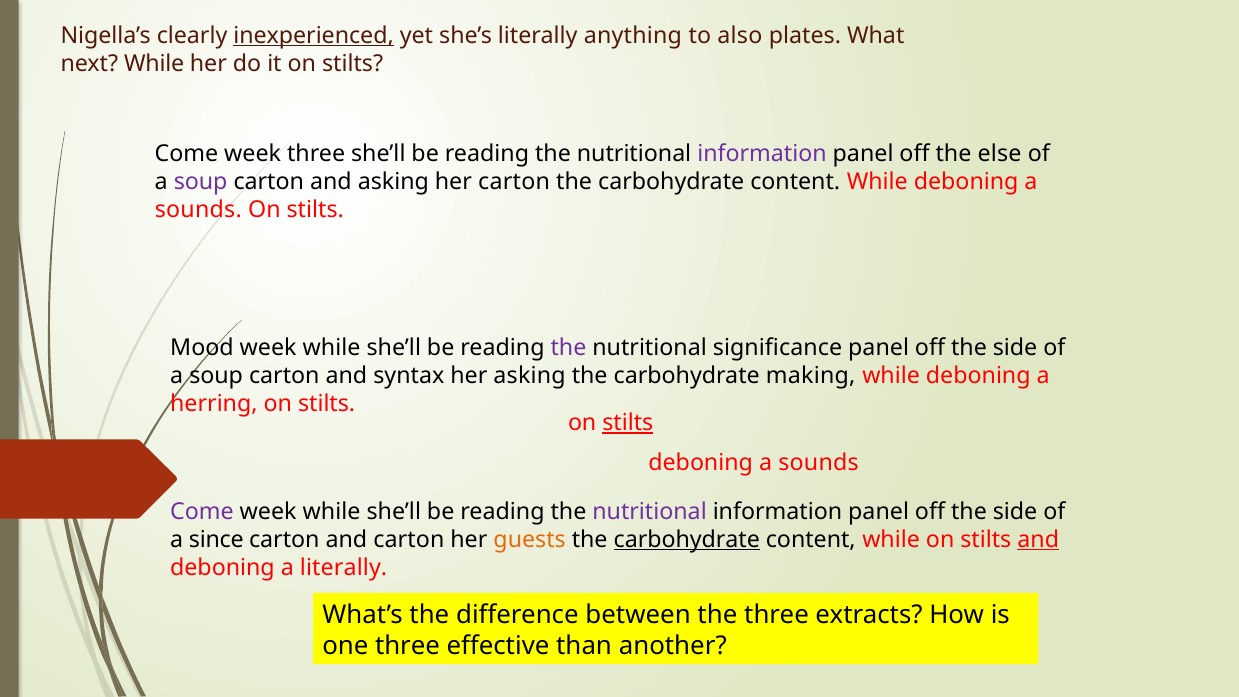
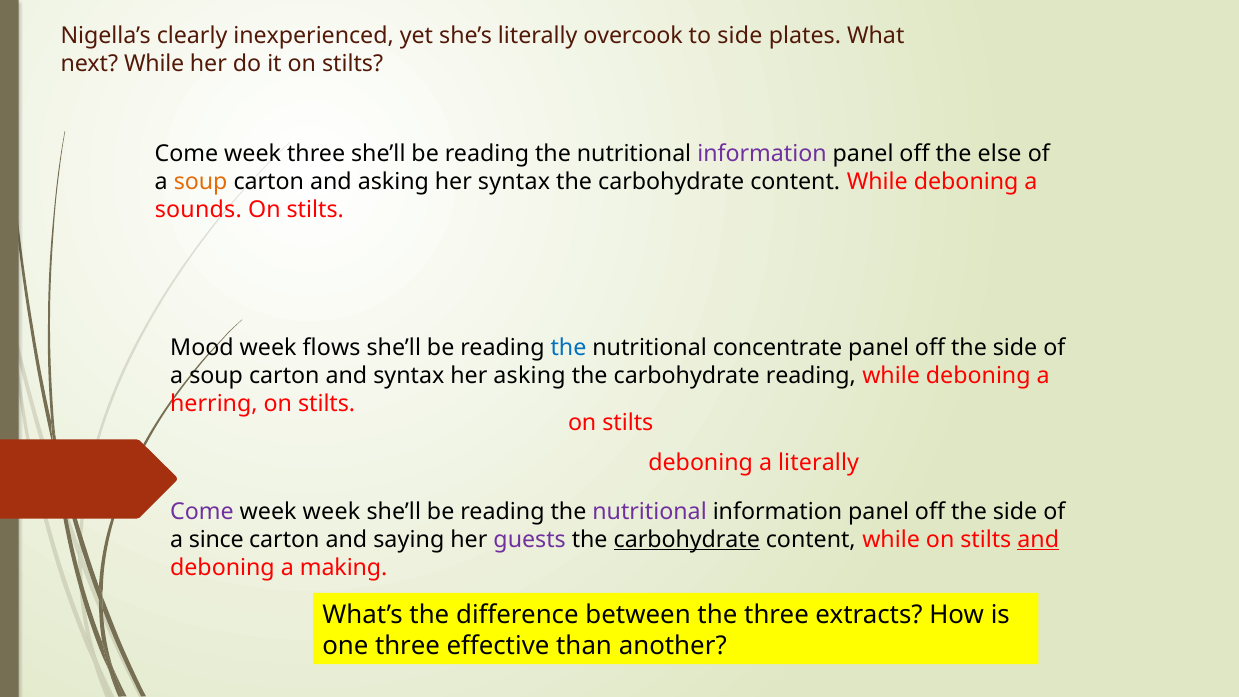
inexperienced underline: present -> none (314, 36)
anything: anything -> overcook (633, 36)
to also: also -> side (740, 36)
soup colour: purple -> orange (201, 182)
her carton: carton -> syntax (514, 182)
while: while -> flows (332, 348)
the colour: purple -> blue (568, 348)
significance: significance -> concentrate (778, 348)
carbohydrate making: making -> reading (811, 376)
stilts underline: present -> none (628, 423)
sounds: sounds -> literally (819, 463)
while: while -> week (331, 512)
and carton: carton -> saying (409, 540)
guests colour: orange -> purple (530, 540)
a literally: literally -> making (344, 567)
